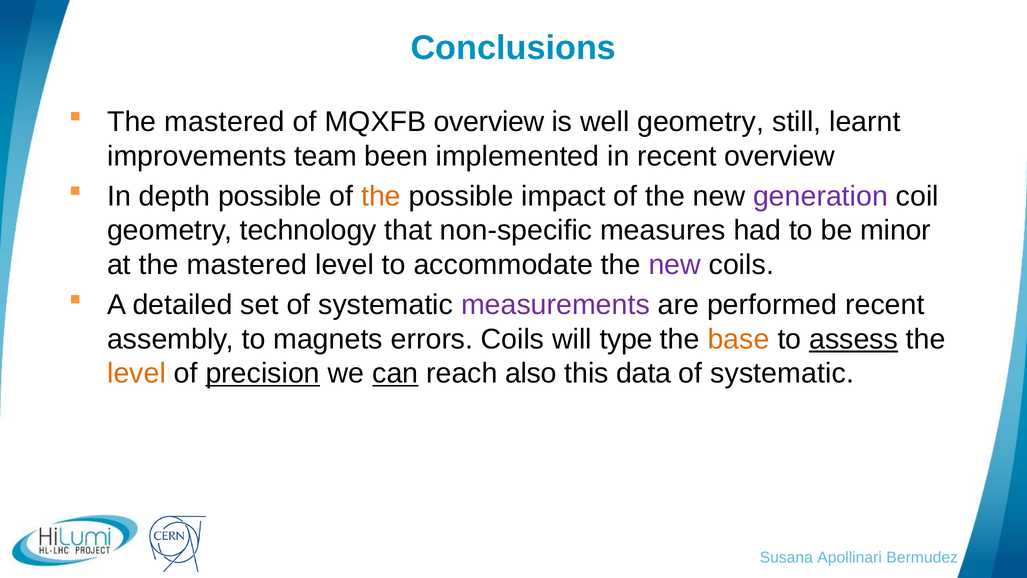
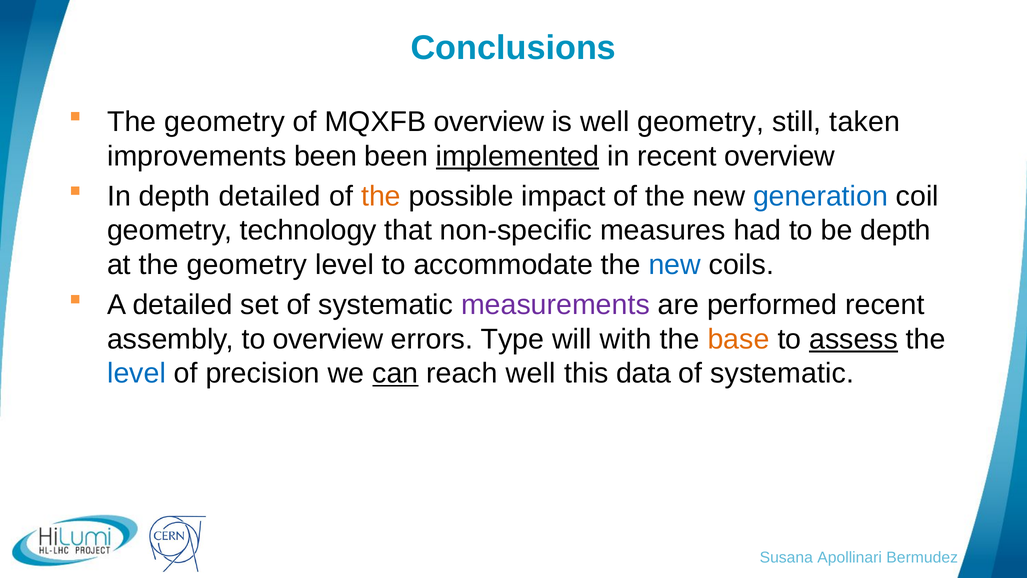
mastered: mastered -> geometry (225, 122)
learnt: learnt -> taken (865, 122)
improvements team: team -> been (326, 156)
implemented underline: none -> present (517, 156)
depth possible: possible -> detailed (270, 196)
generation colour: purple -> blue (821, 196)
be minor: minor -> depth (896, 230)
at the mastered: mastered -> geometry (247, 265)
new colour: purple -> blue (675, 265)
to magnets: magnets -> overview (328, 339)
errors Coils: Coils -> Type (512, 339)
type: type -> with (626, 339)
level colour: orange -> blue (137, 373)
precision underline: present -> none (263, 373)
reach also: also -> well (531, 373)
